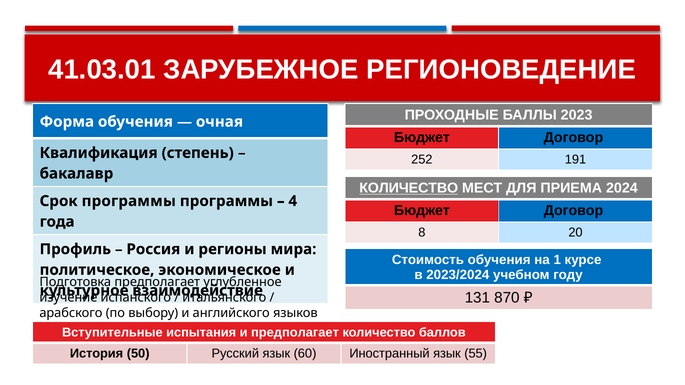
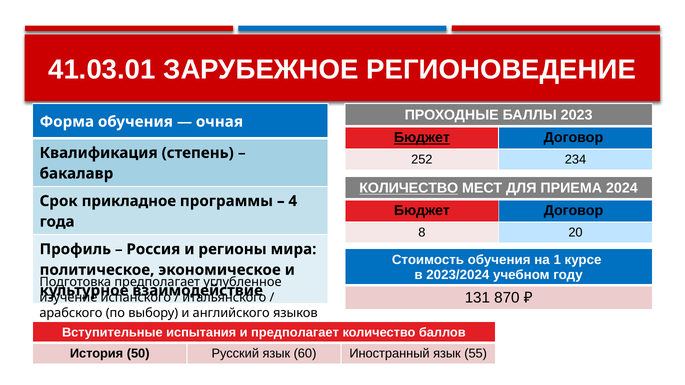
Бюджет underline: none -> present (422, 138)
191: 191 -> 234 (576, 160)
Срок программы: программы -> прикладное (129, 201)
